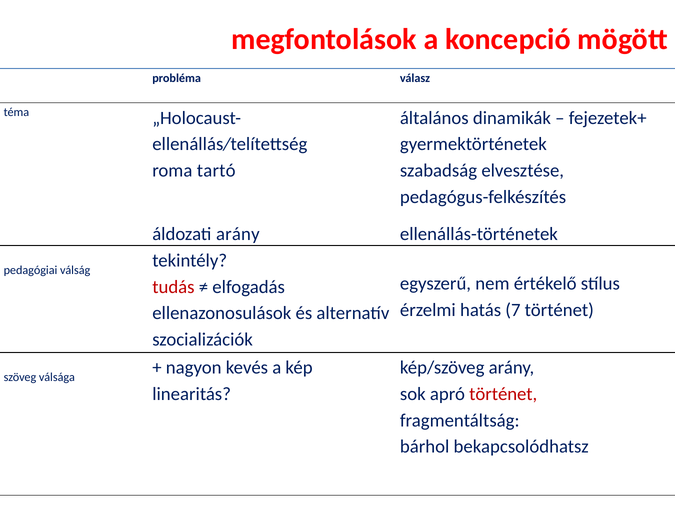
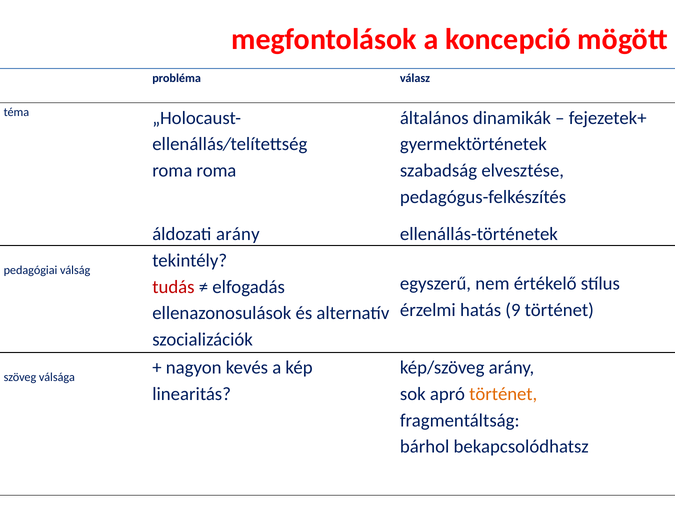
roma tartó: tartó -> roma (216, 171)
7: 7 -> 9 (513, 310)
történet colour: red -> orange (503, 394)
